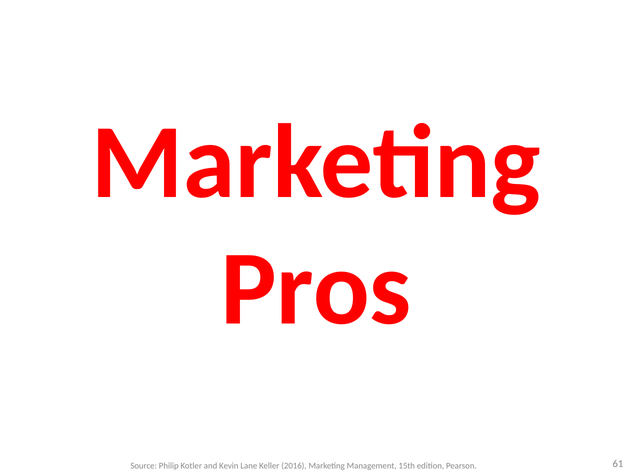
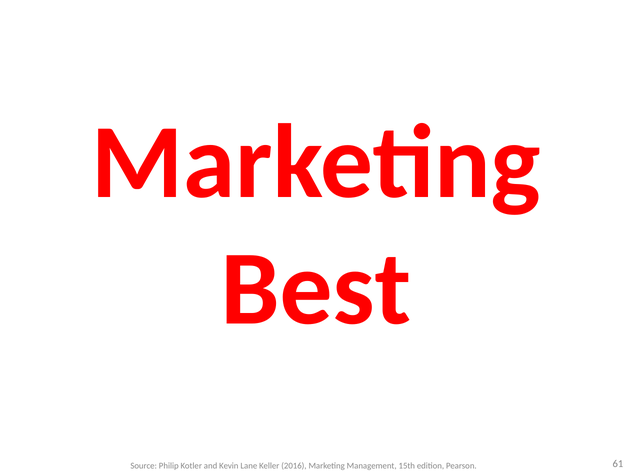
Pros: Pros -> Best (316, 289)
